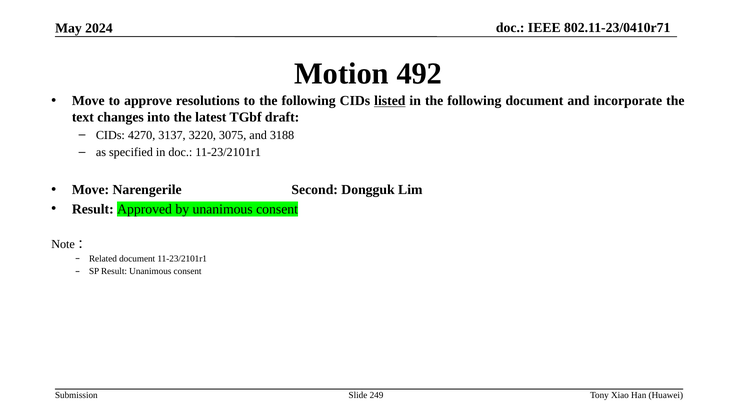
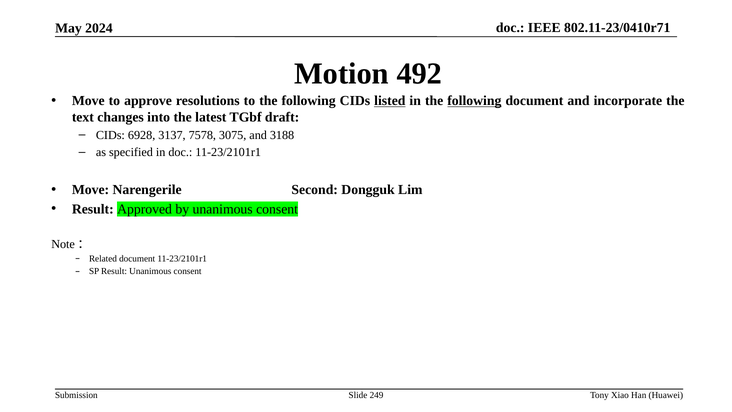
following underline: none -> present (474, 101)
4270: 4270 -> 6928 (142, 135)
3220: 3220 -> 7578 (202, 135)
